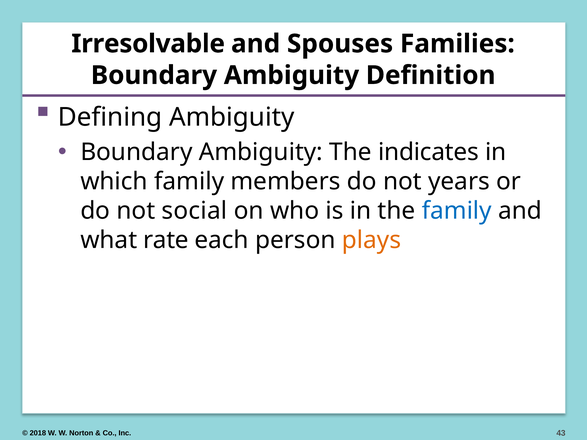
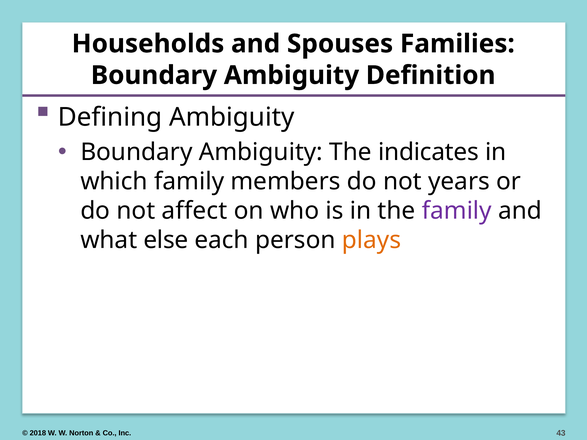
Irresolvable: Irresolvable -> Households (148, 44)
social: social -> affect (194, 211)
family colour: blue -> purple (457, 211)
rate: rate -> else (166, 240)
